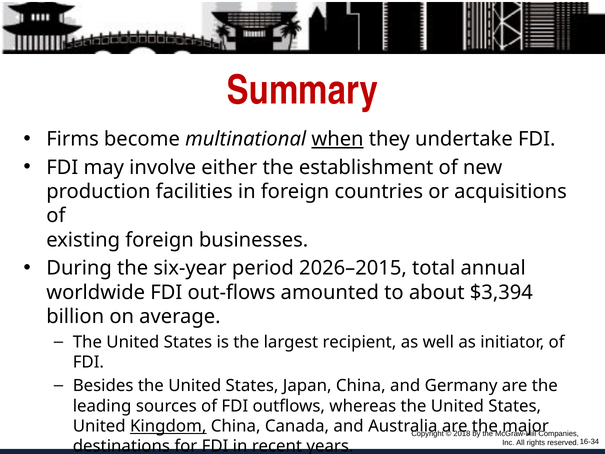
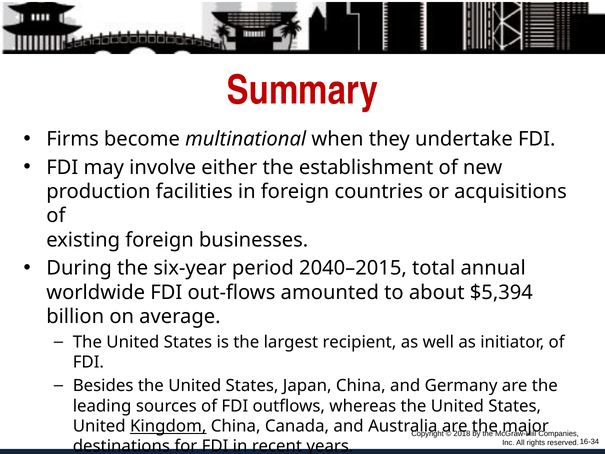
when underline: present -> none (338, 139)
2026–2015: 2026–2015 -> 2040–2015 (353, 268)
$3,394: $3,394 -> $5,394 (501, 292)
